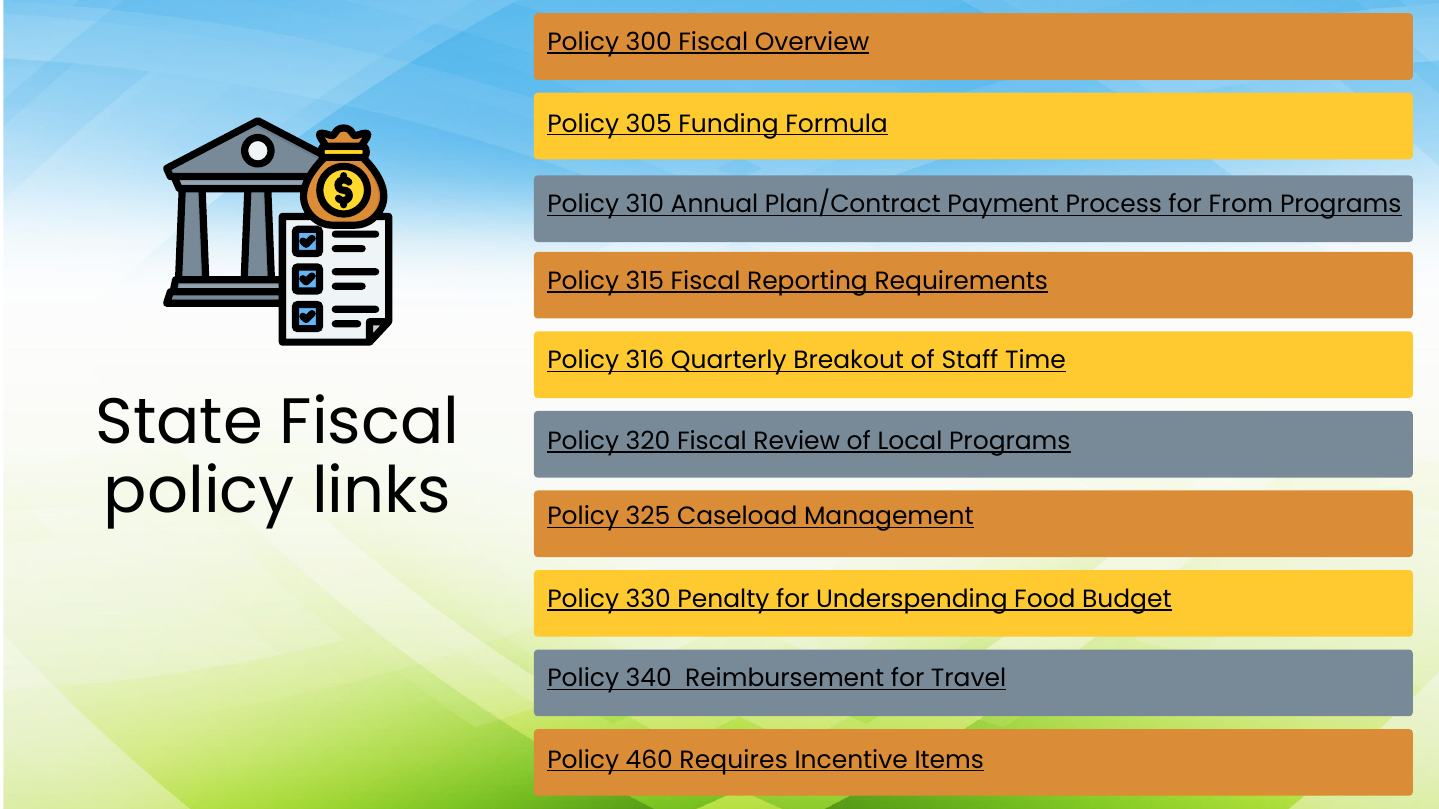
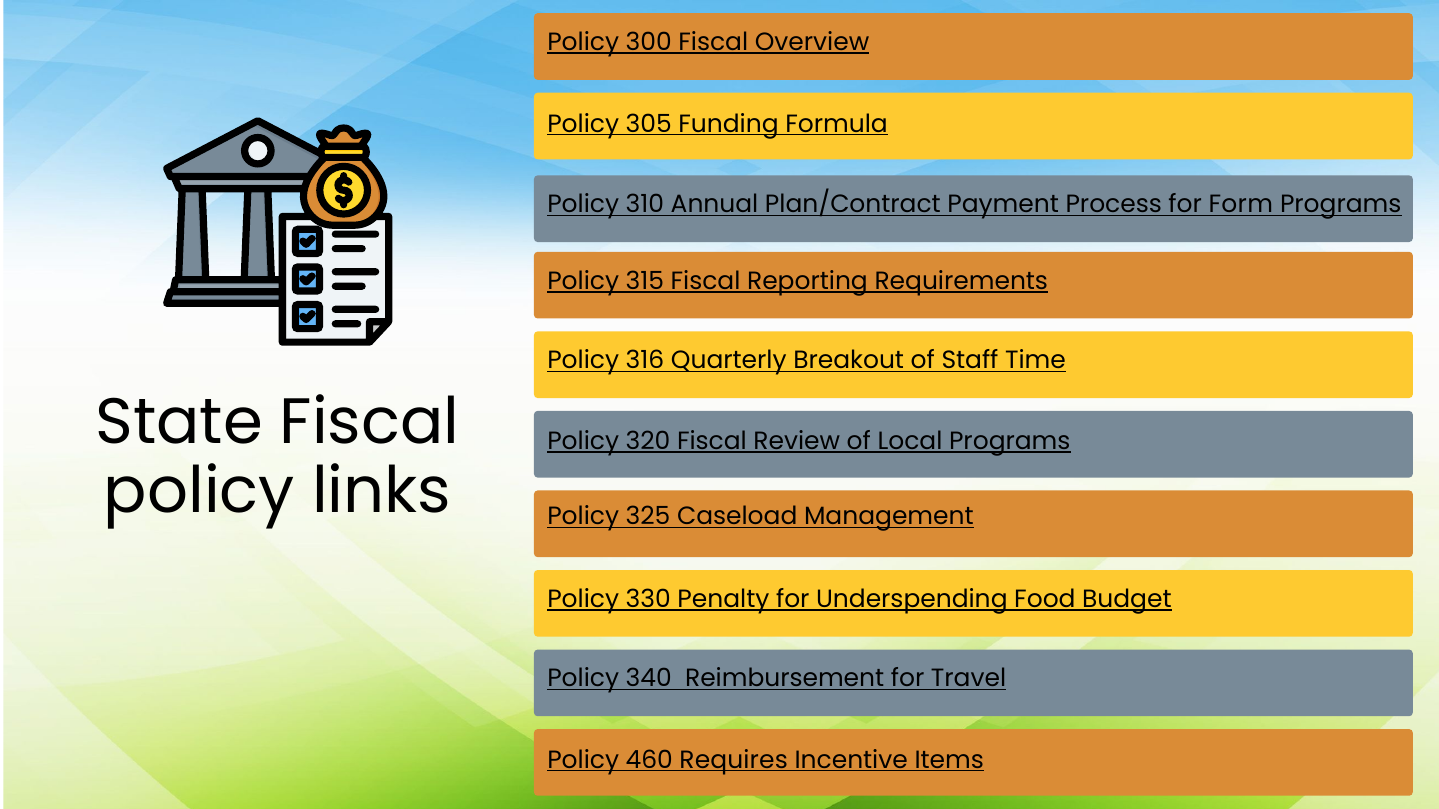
From: From -> Form (1241, 205)
